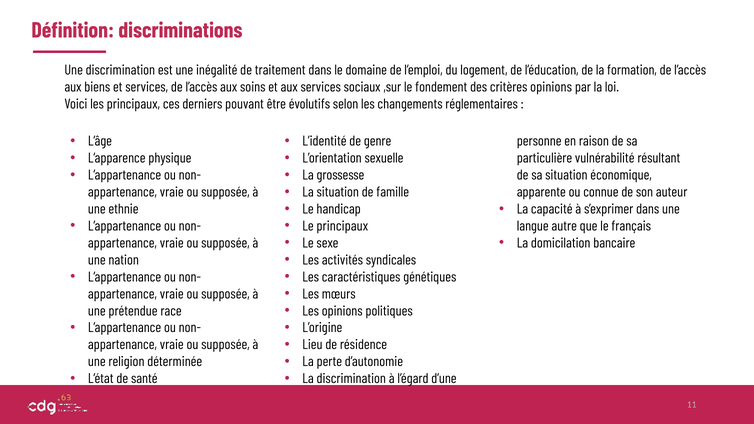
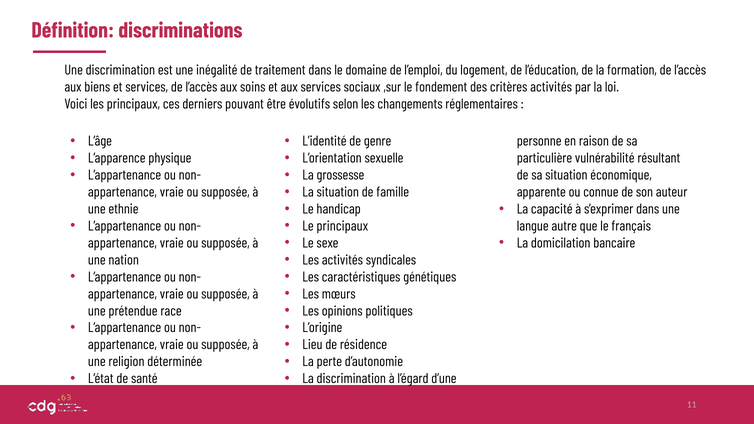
critères opinions: opinions -> activités (551, 87)
